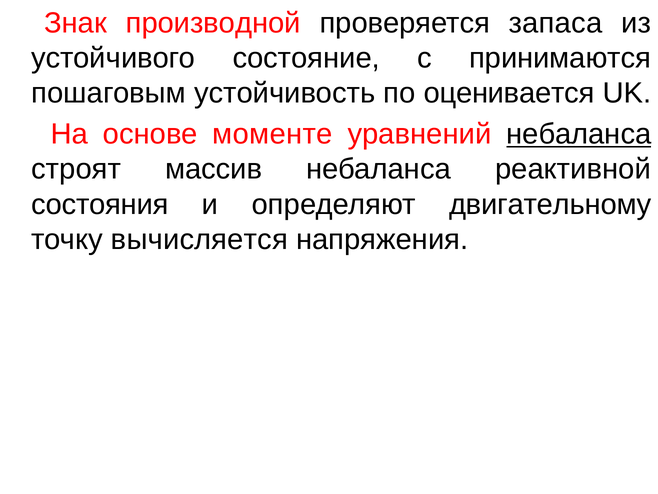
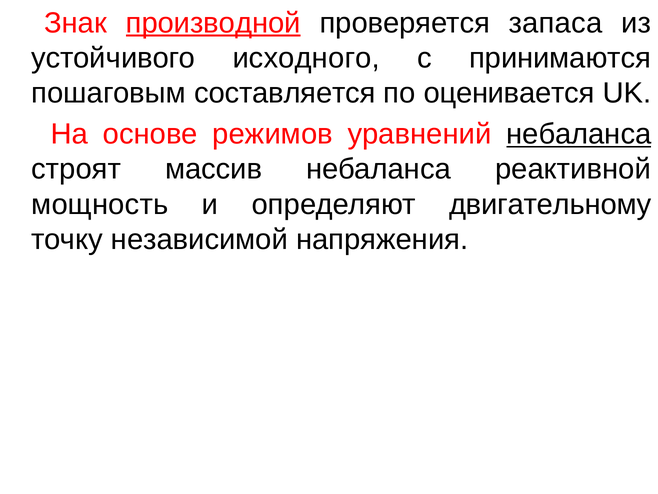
производной underline: none -> present (213, 23)
состояние: состояние -> исходного (306, 58)
устойчивость: устойчивость -> составляется (285, 93)
моменте: моменте -> режимов (273, 134)
состояния: состояния -> мощность (100, 204)
вычисляется: вычисляется -> независимой (199, 239)
